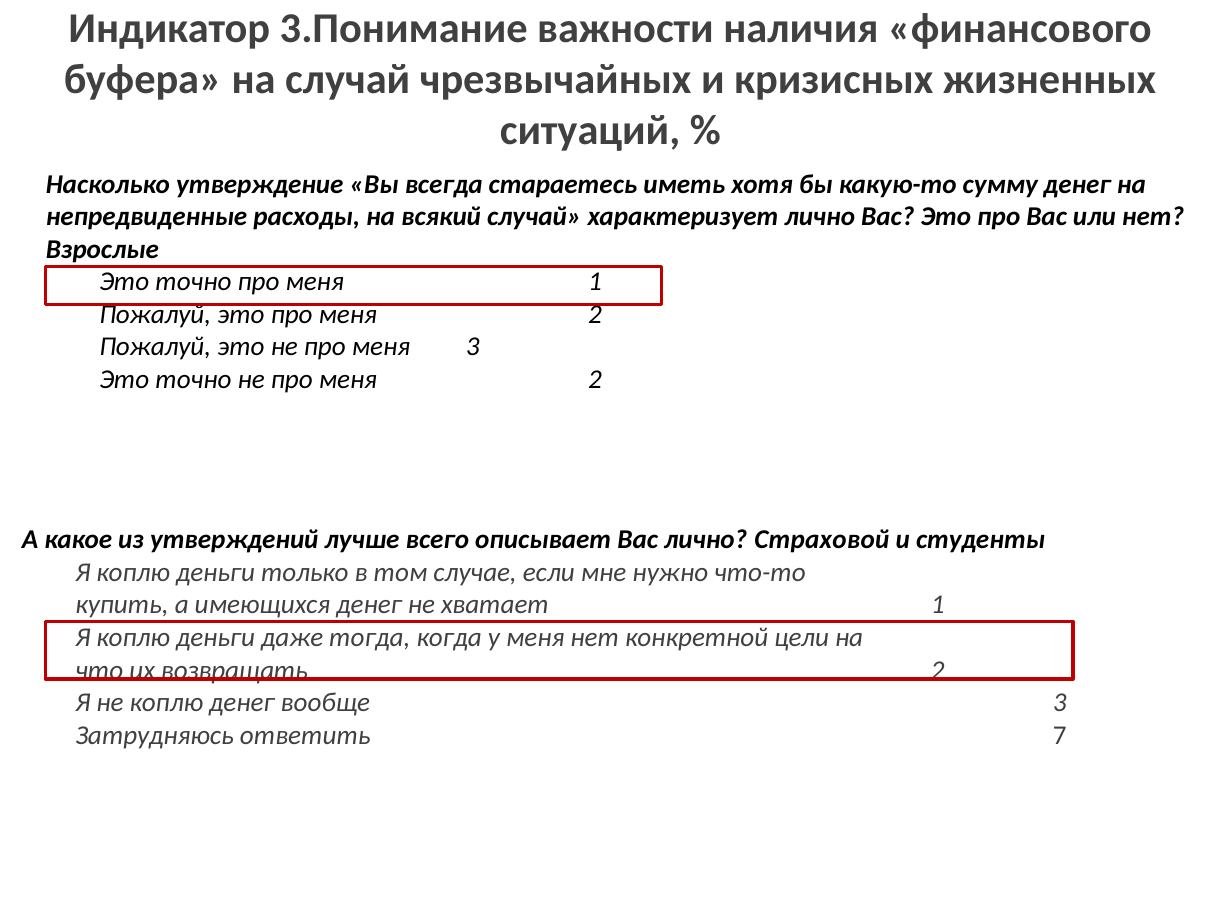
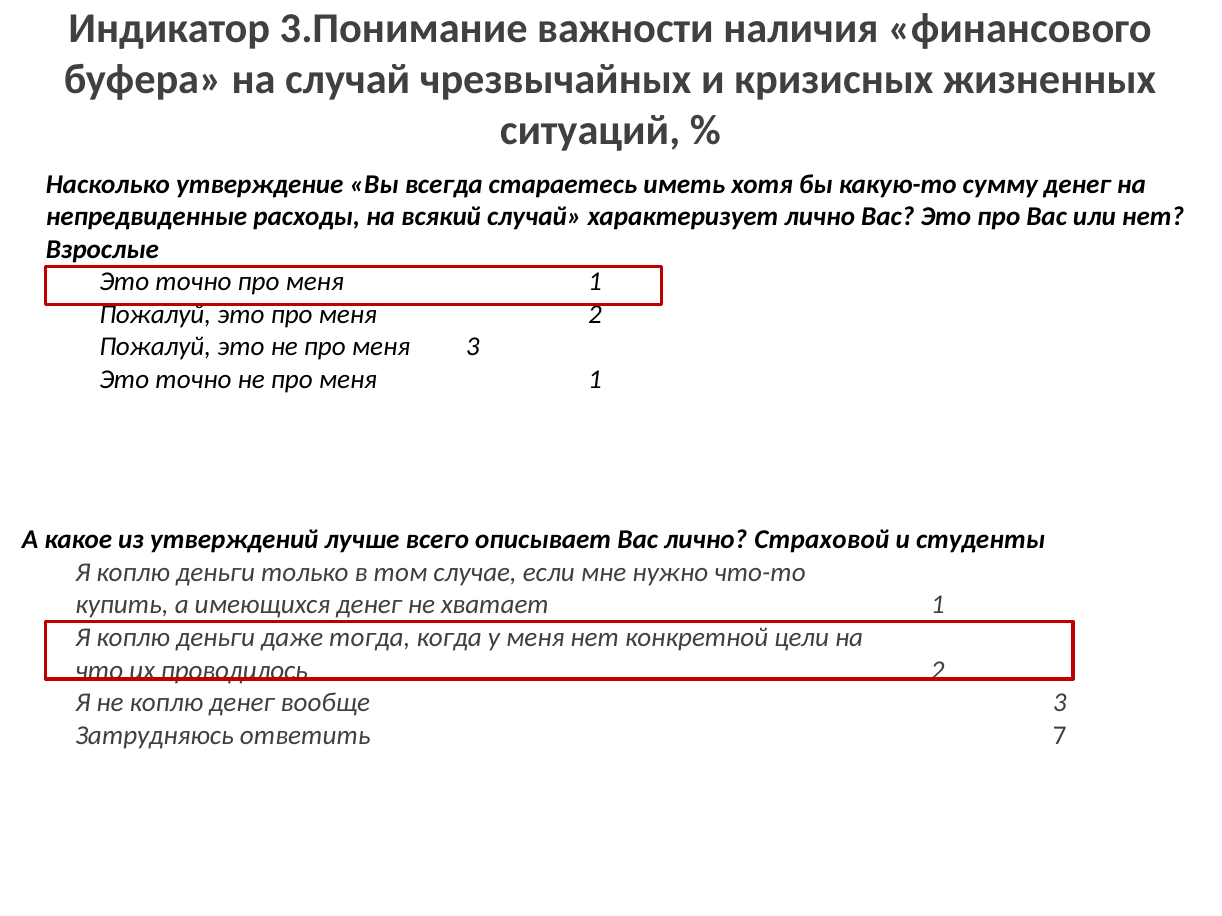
не про меня 2: 2 -> 1 (595, 379)
возвращать: возвращать -> проводилось (234, 670)
